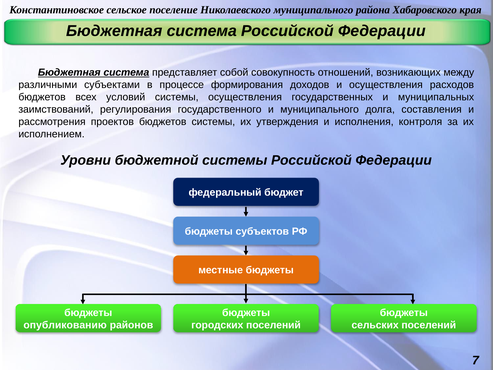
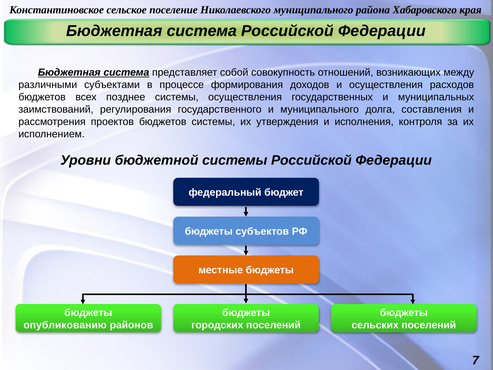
условий: условий -> позднее (126, 97)
